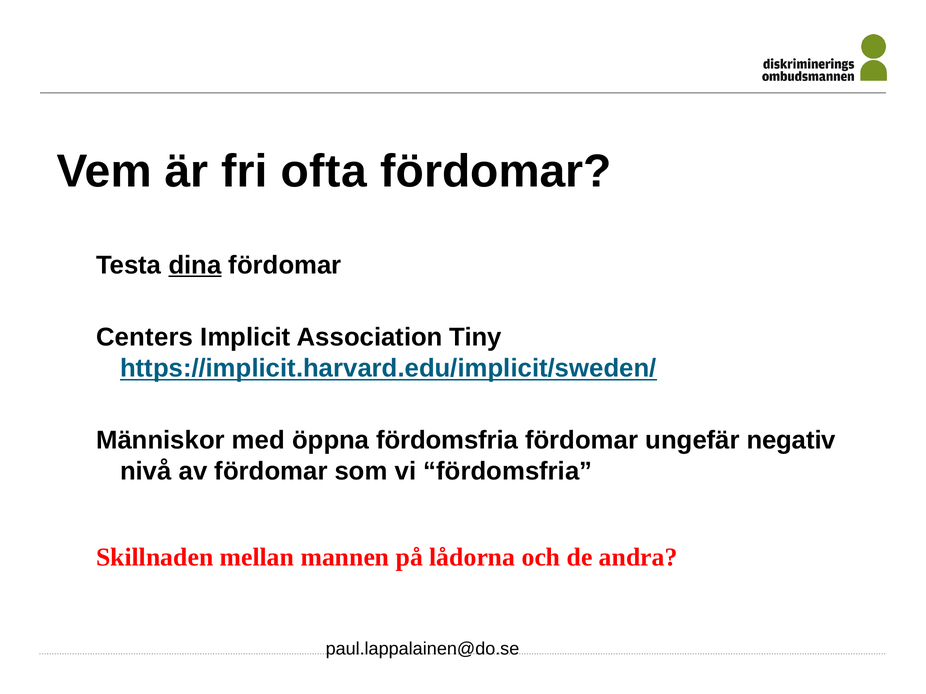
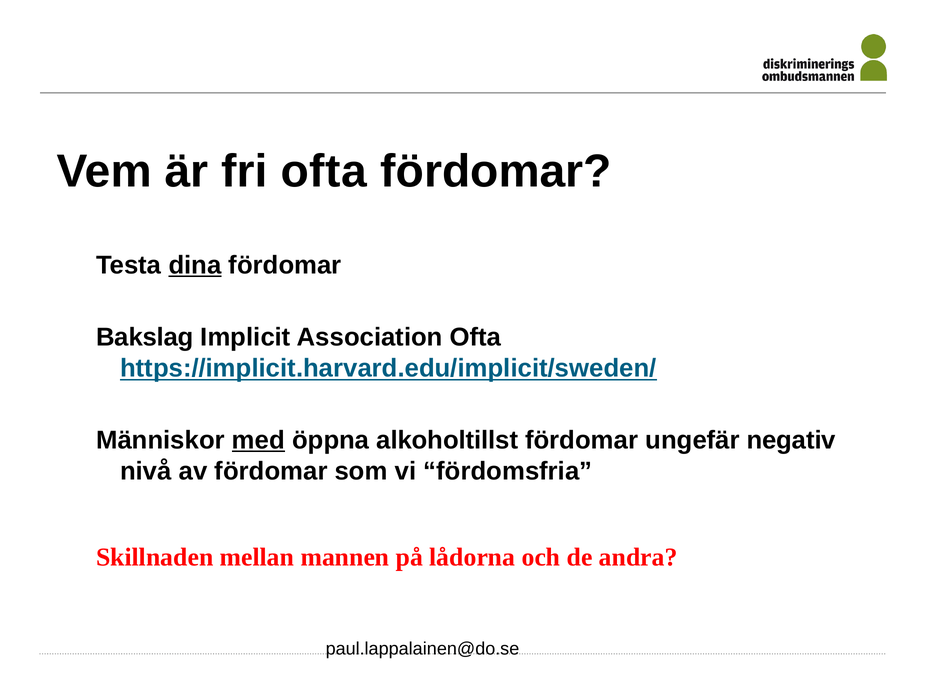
Centers: Centers -> Bakslag (145, 338)
Association Tiny: Tiny -> Ofta (475, 338)
med underline: none -> present (258, 441)
öppna fördomsfria: fördomsfria -> alkoholtillst (447, 441)
